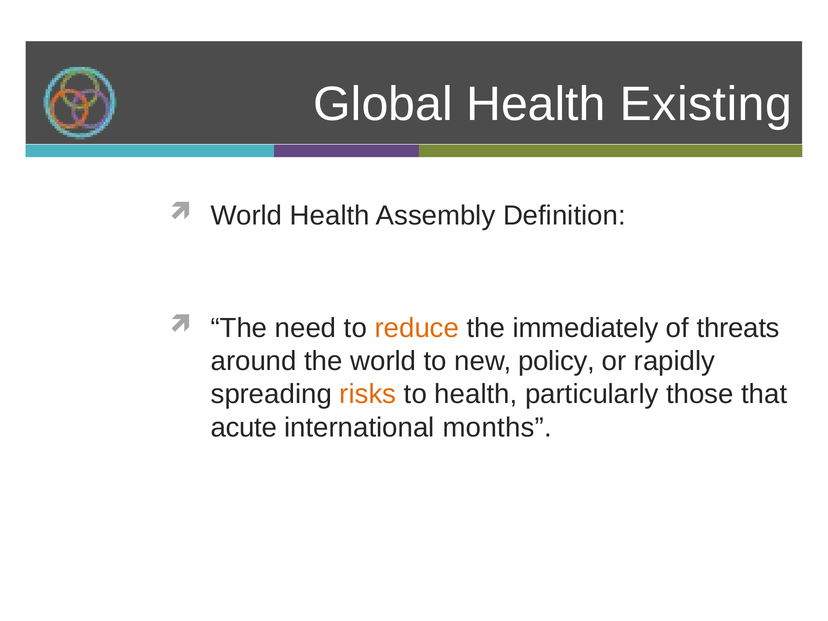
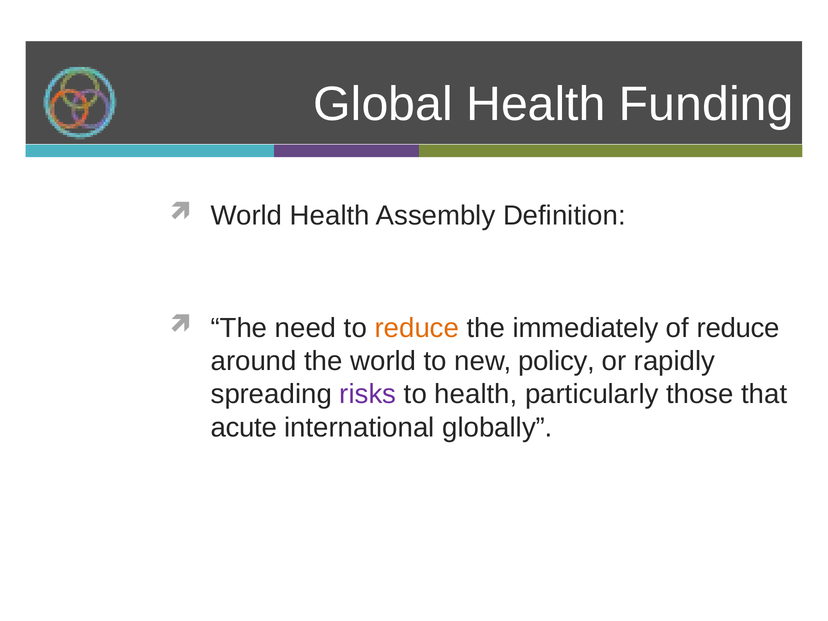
Existing: Existing -> Funding (706, 104)
of threats: threats -> reduce (738, 328)
risks colour: orange -> purple (368, 394)
months: months -> globally (497, 427)
